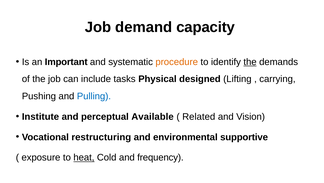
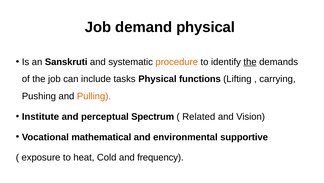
demand capacity: capacity -> physical (206, 27)
Important: Important -> Sanskruti (66, 62)
designed: designed -> functions (200, 79)
Pulling colour: blue -> orange (94, 96)
Available: Available -> Spectrum (153, 116)
restructuring: restructuring -> mathematical (101, 137)
heat underline: present -> none (84, 157)
